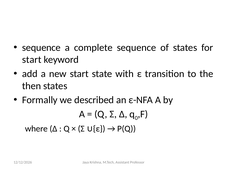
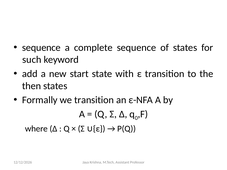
start: start -> such (32, 60)
we described: described -> transition (94, 100)
